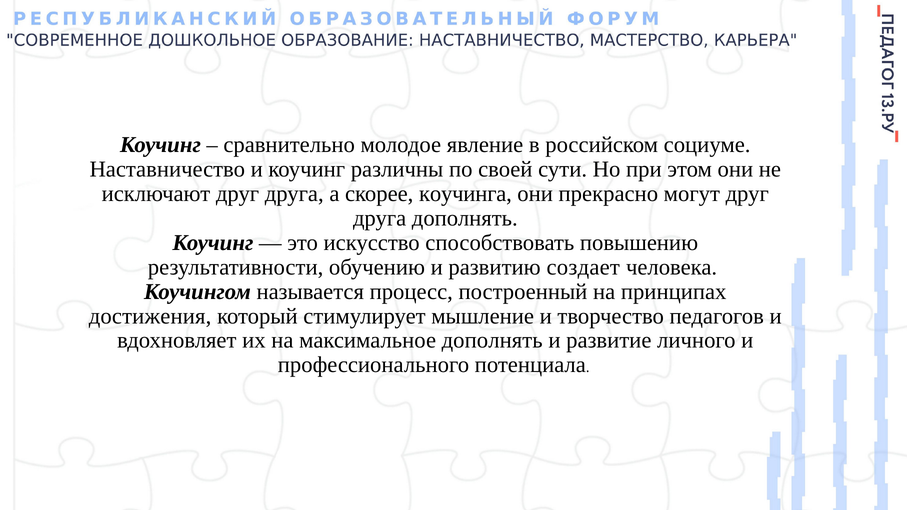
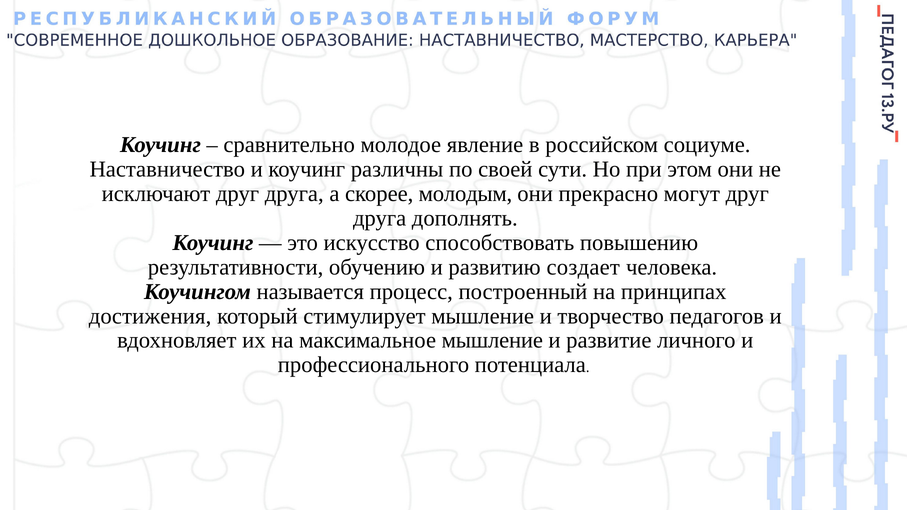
коучинга: коучинга -> молодым (465, 194)
максимальное дополнять: дополнять -> мышление (492, 341)
